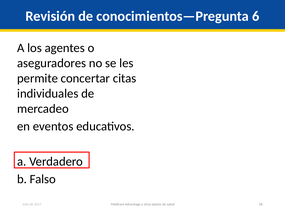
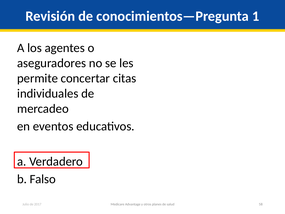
6: 6 -> 1 (256, 16)
